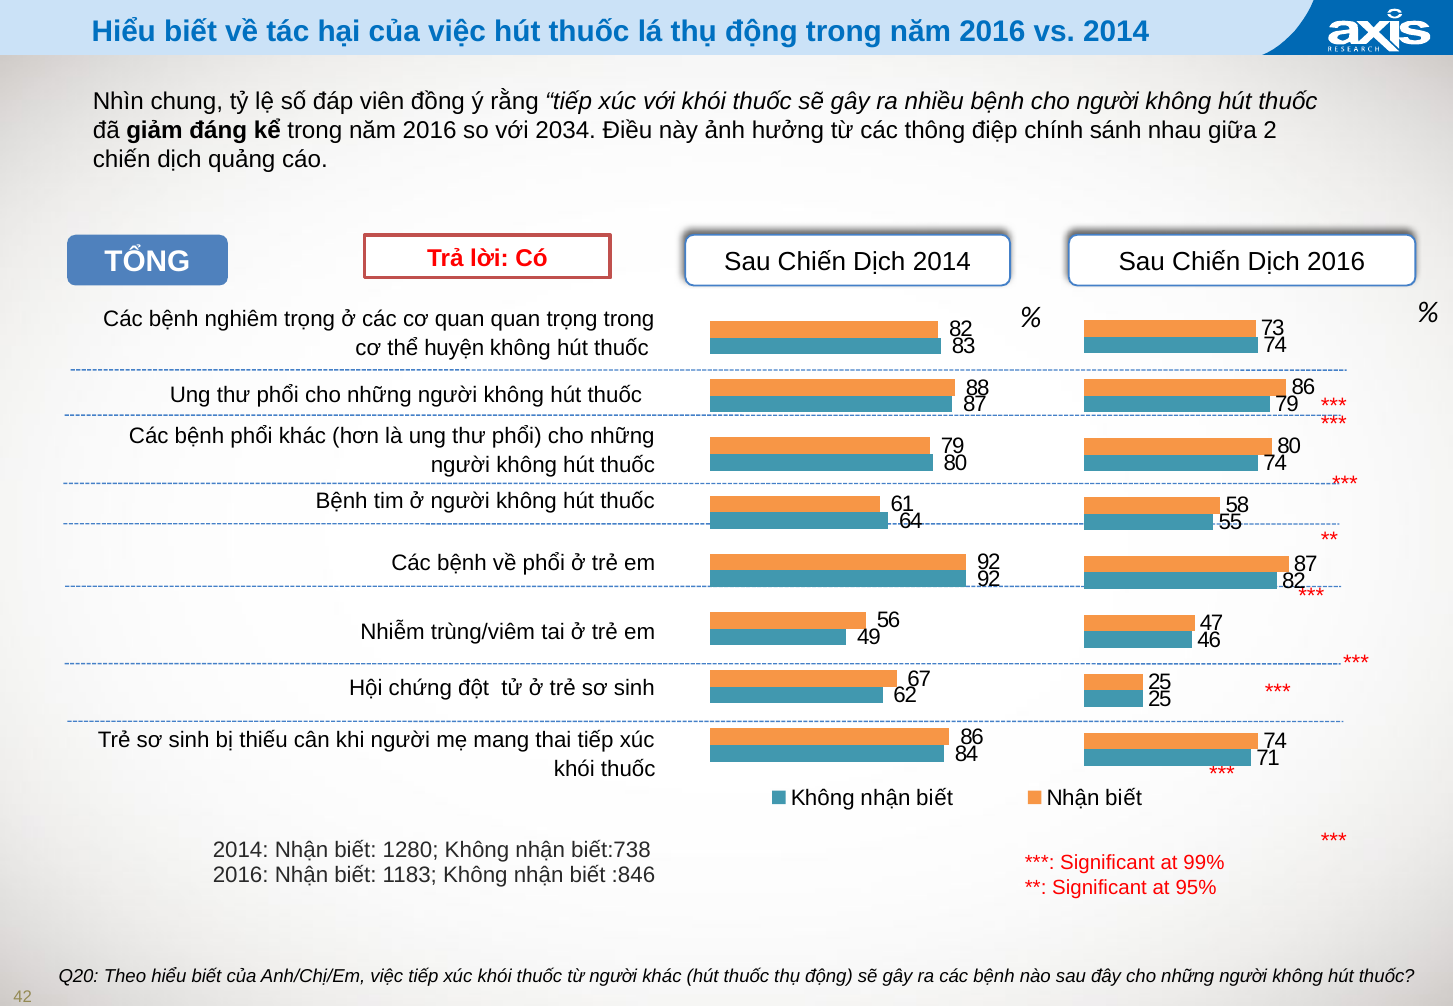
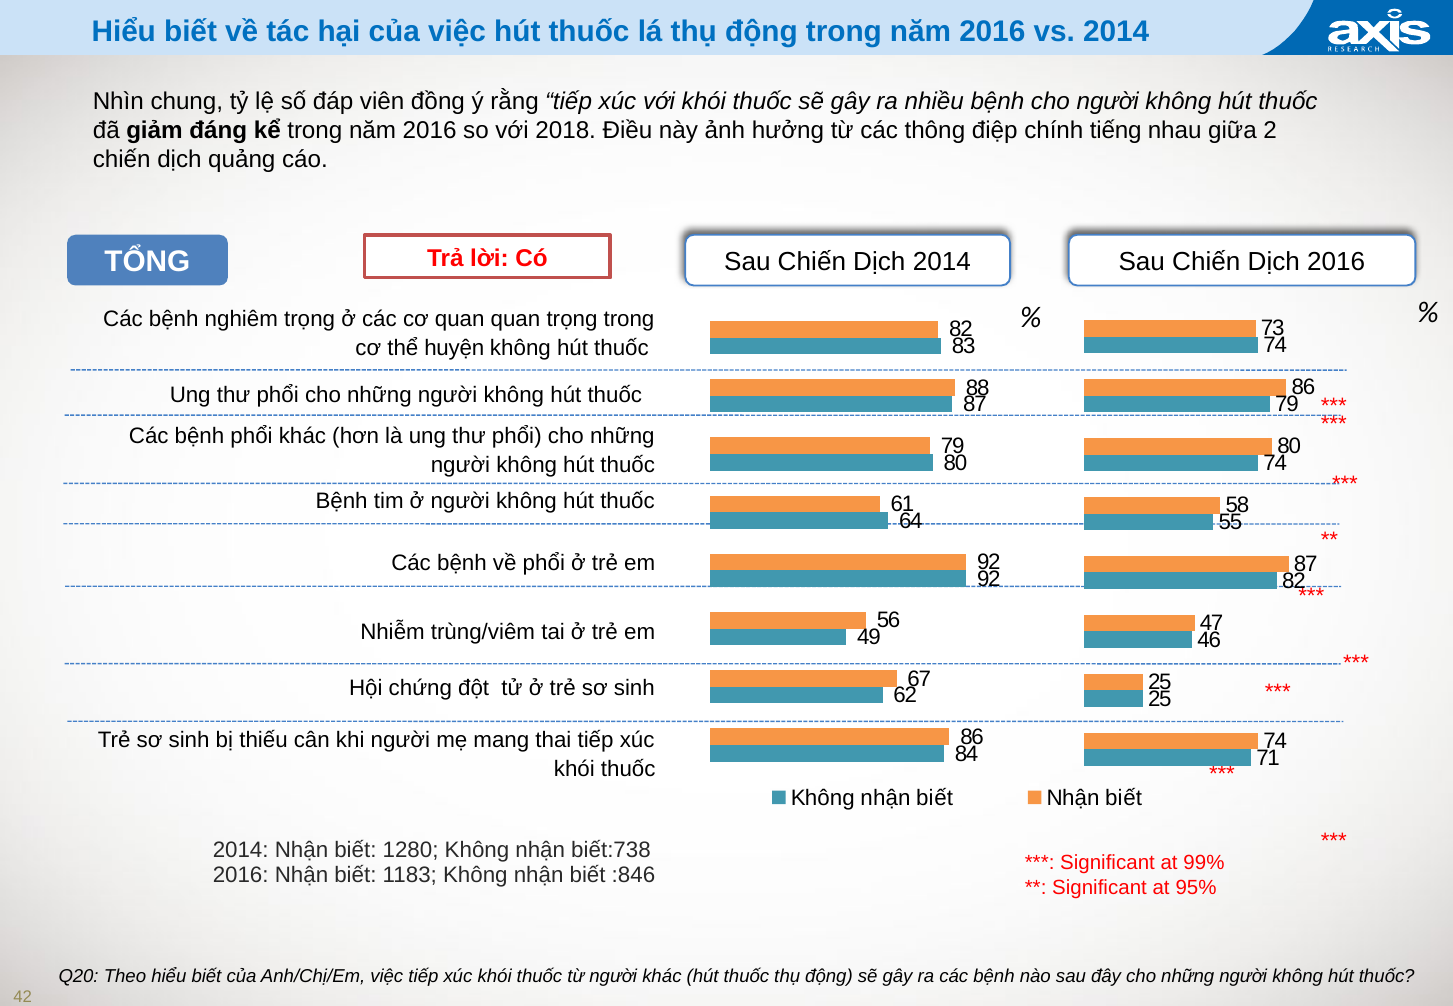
2034: 2034 -> 2018 (566, 130)
sánh: sánh -> tiếng (1116, 130)
